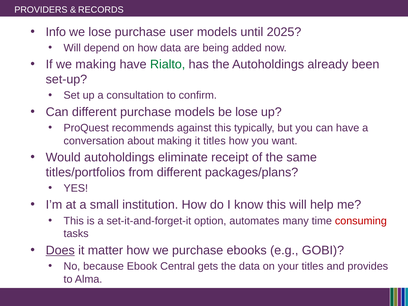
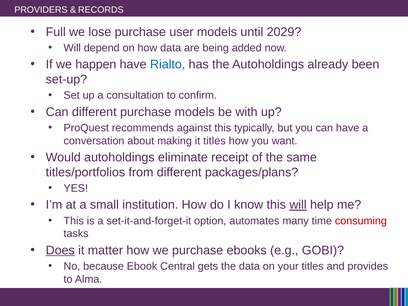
Info: Info -> Full (56, 32)
2025: 2025 -> 2029 (284, 32)
we making: making -> happen (96, 64)
Rialto colour: green -> blue (168, 64)
be lose: lose -> with (247, 112)
will underline: none -> present (298, 205)
